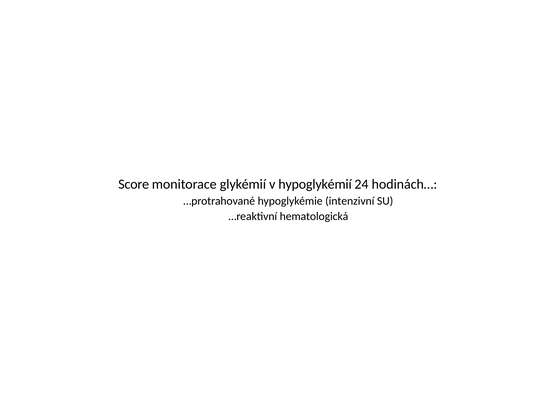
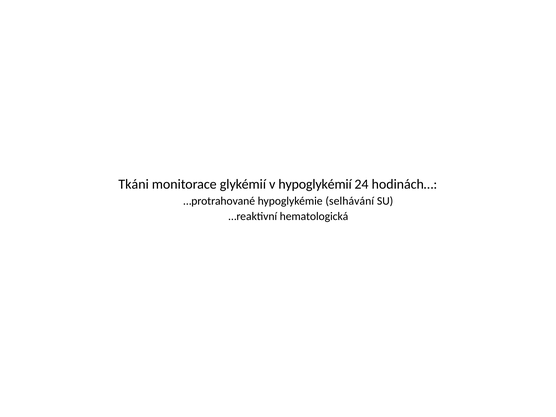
Score: Score -> Tkáni (134, 184)
intenzivní: intenzivní -> selhávání (350, 201)
